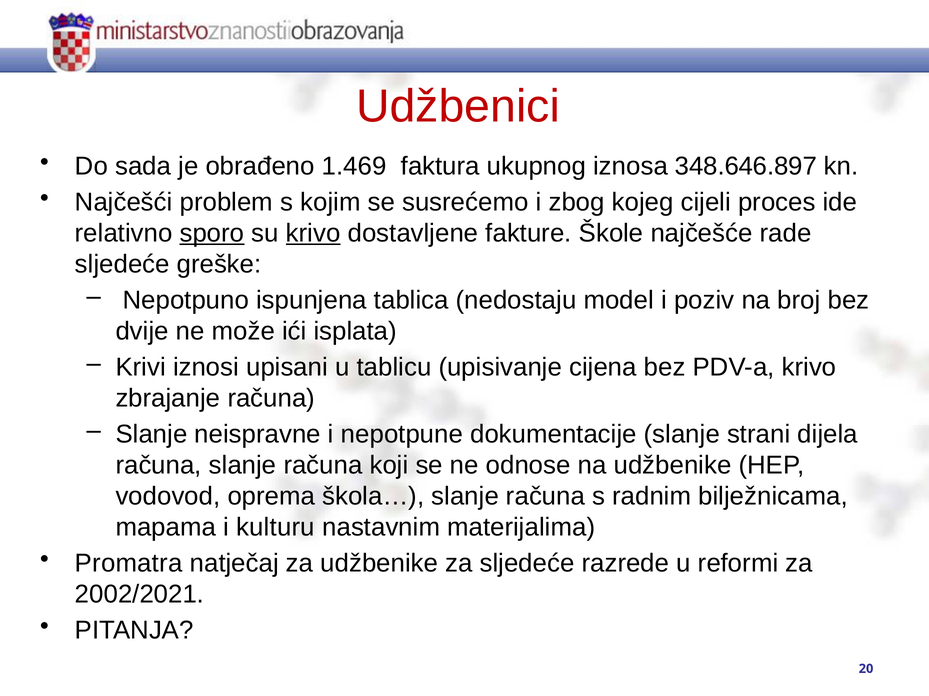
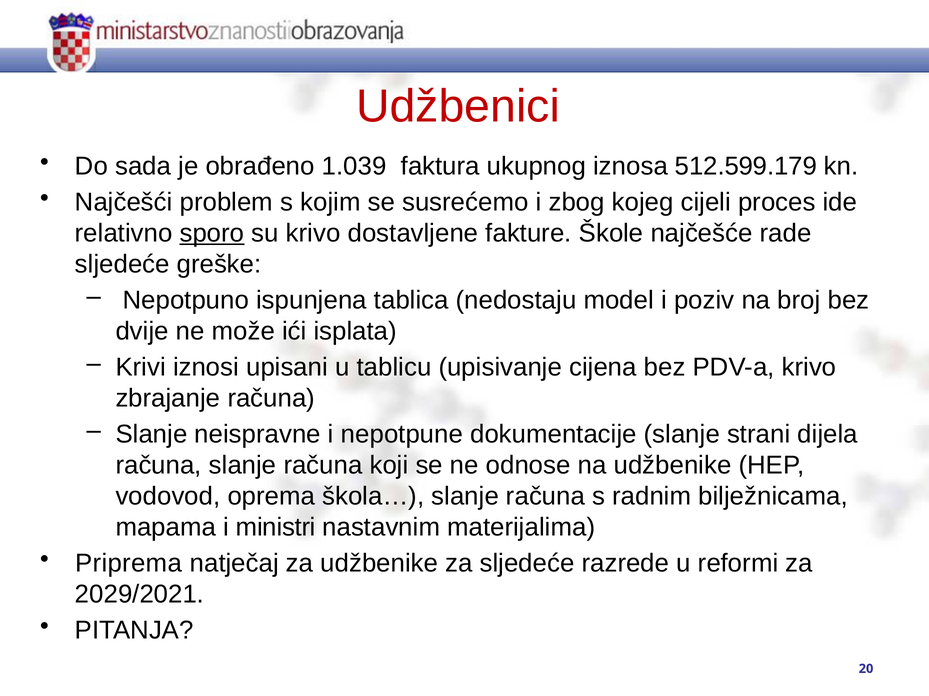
1.469: 1.469 -> 1.039 (354, 166)
348.646.897: 348.646.897 -> 512.599.179 (746, 166)
krivo underline: present -> none (313, 234)
kulturu: kulturu -> ministri (276, 528)
Promatra: Promatra -> Priprema (129, 564)
2002/2021: 2002/2021 -> 2029/2021 (140, 595)
